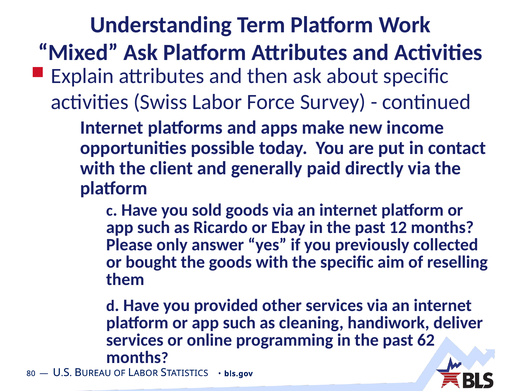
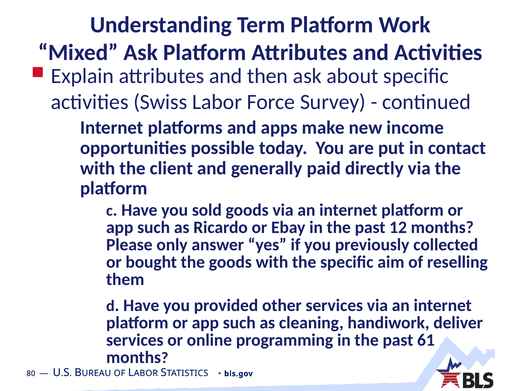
62: 62 -> 61 (426, 340)
